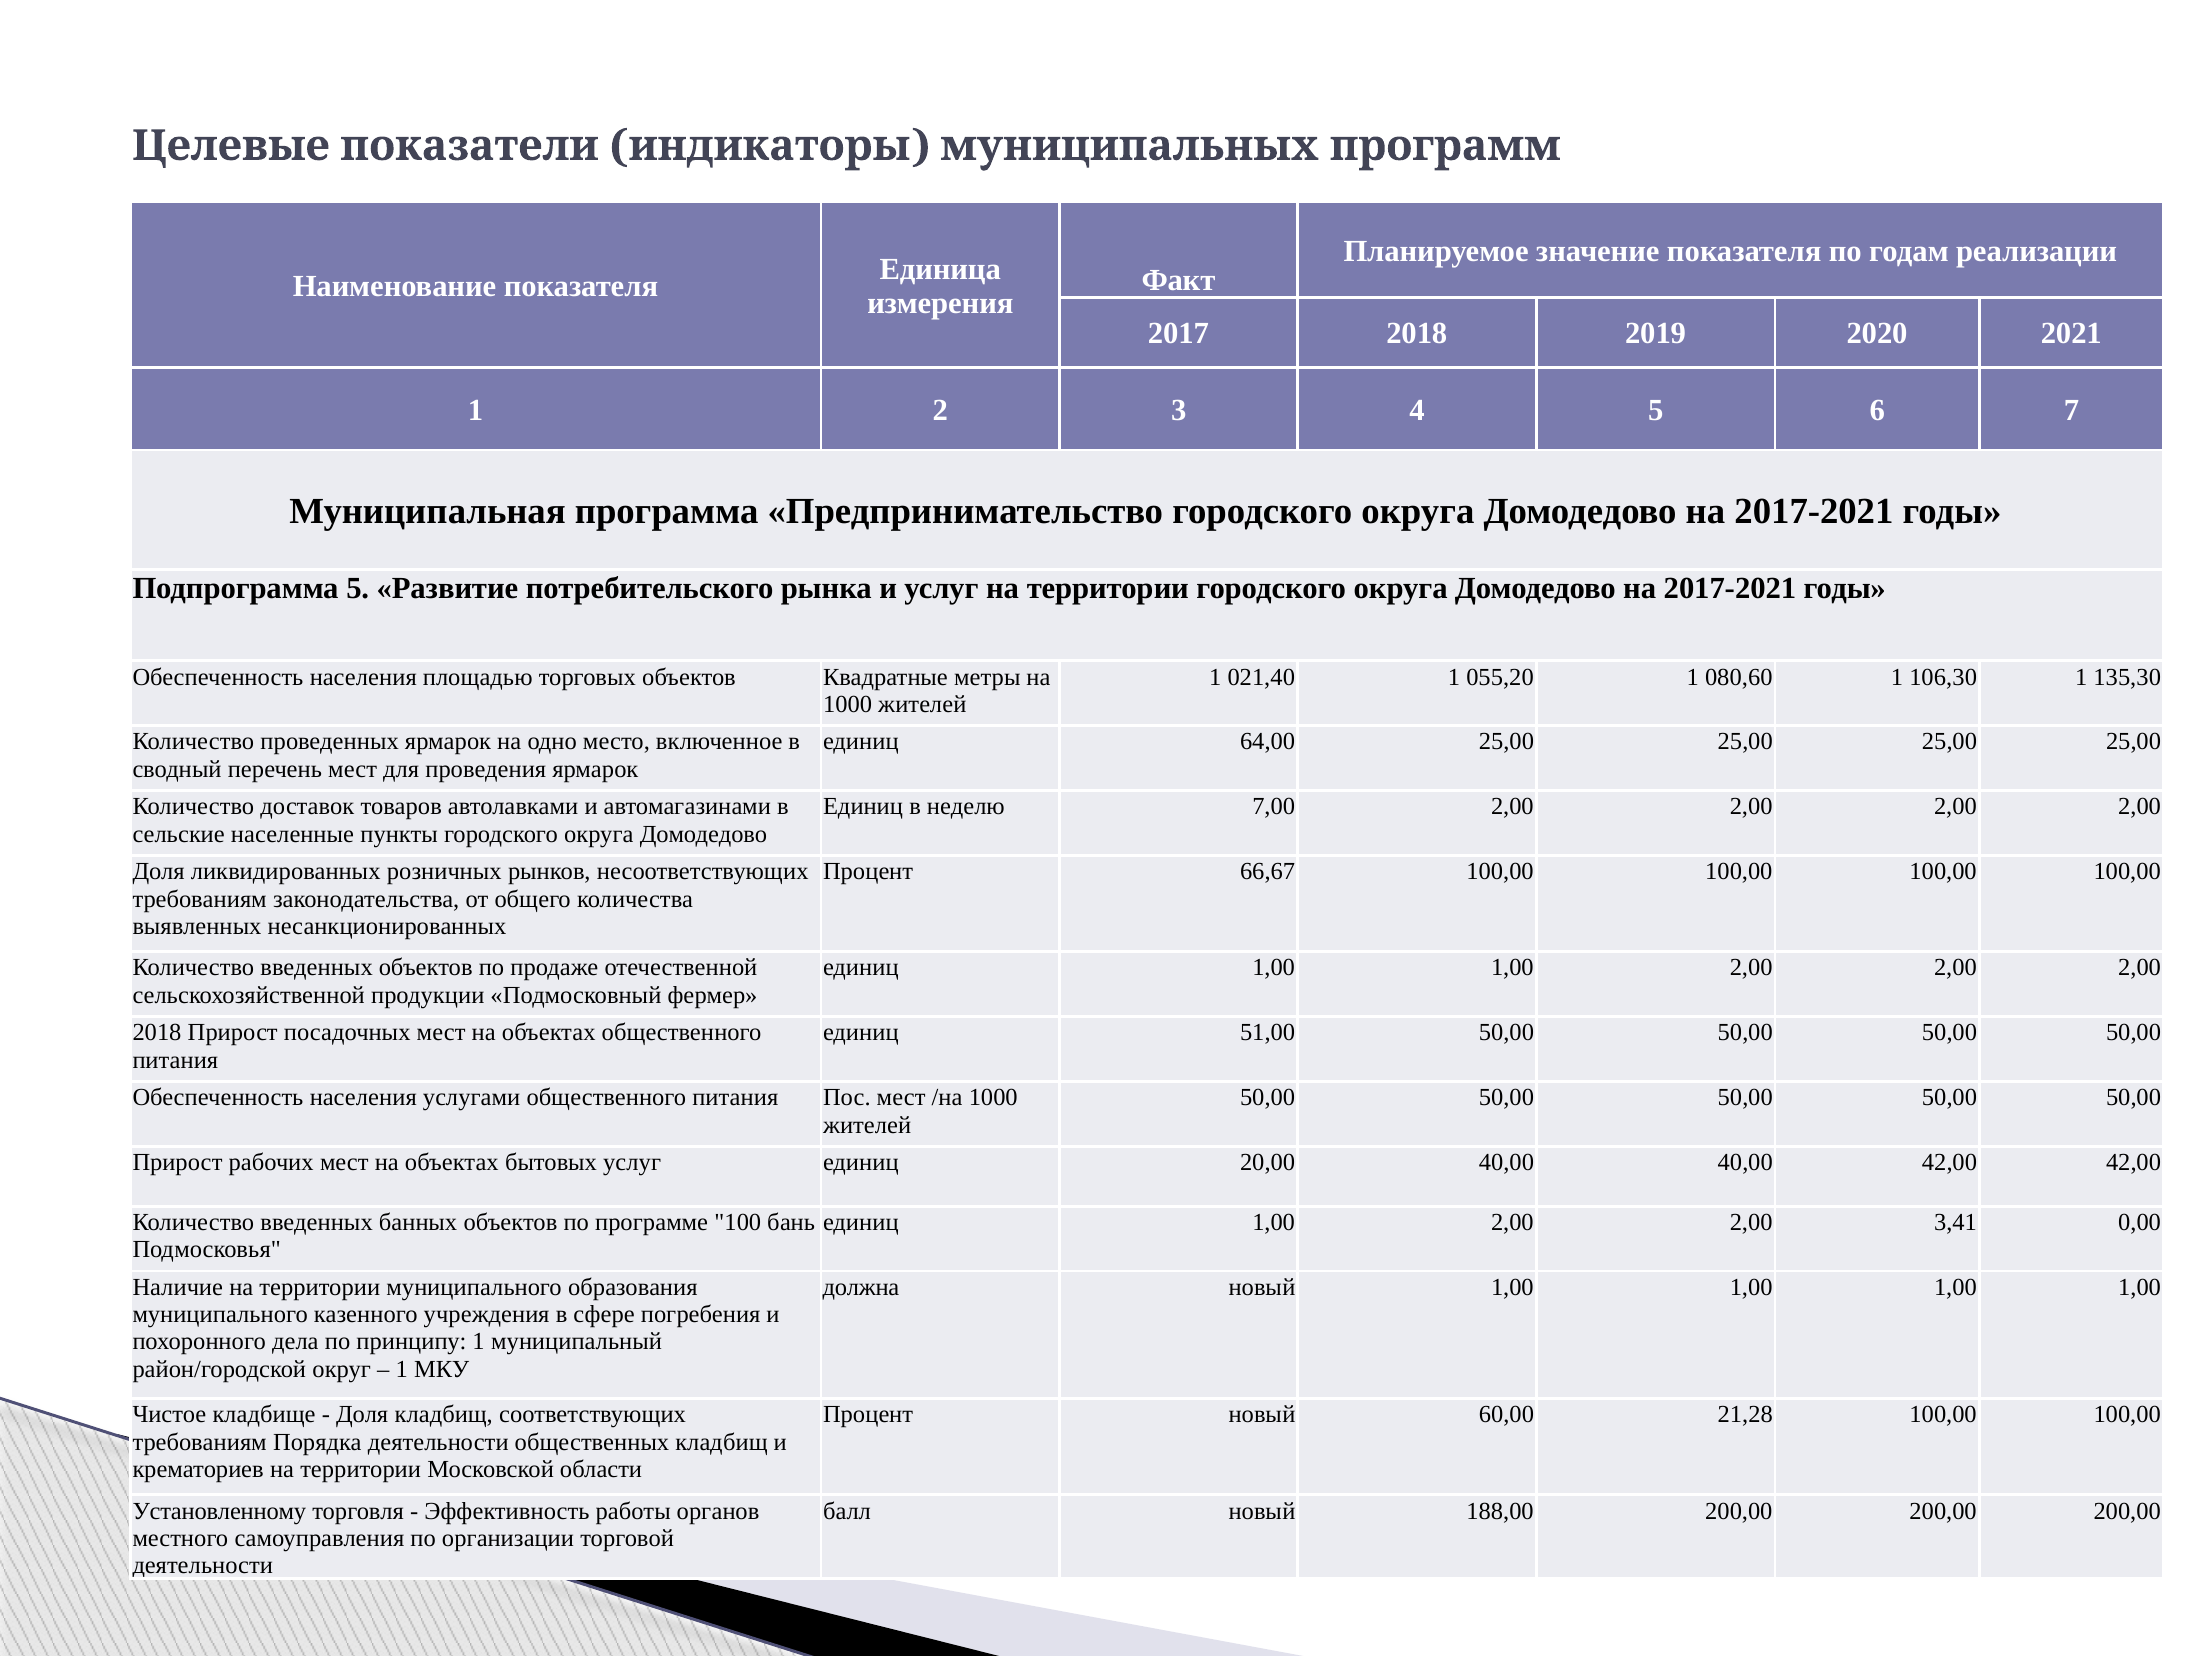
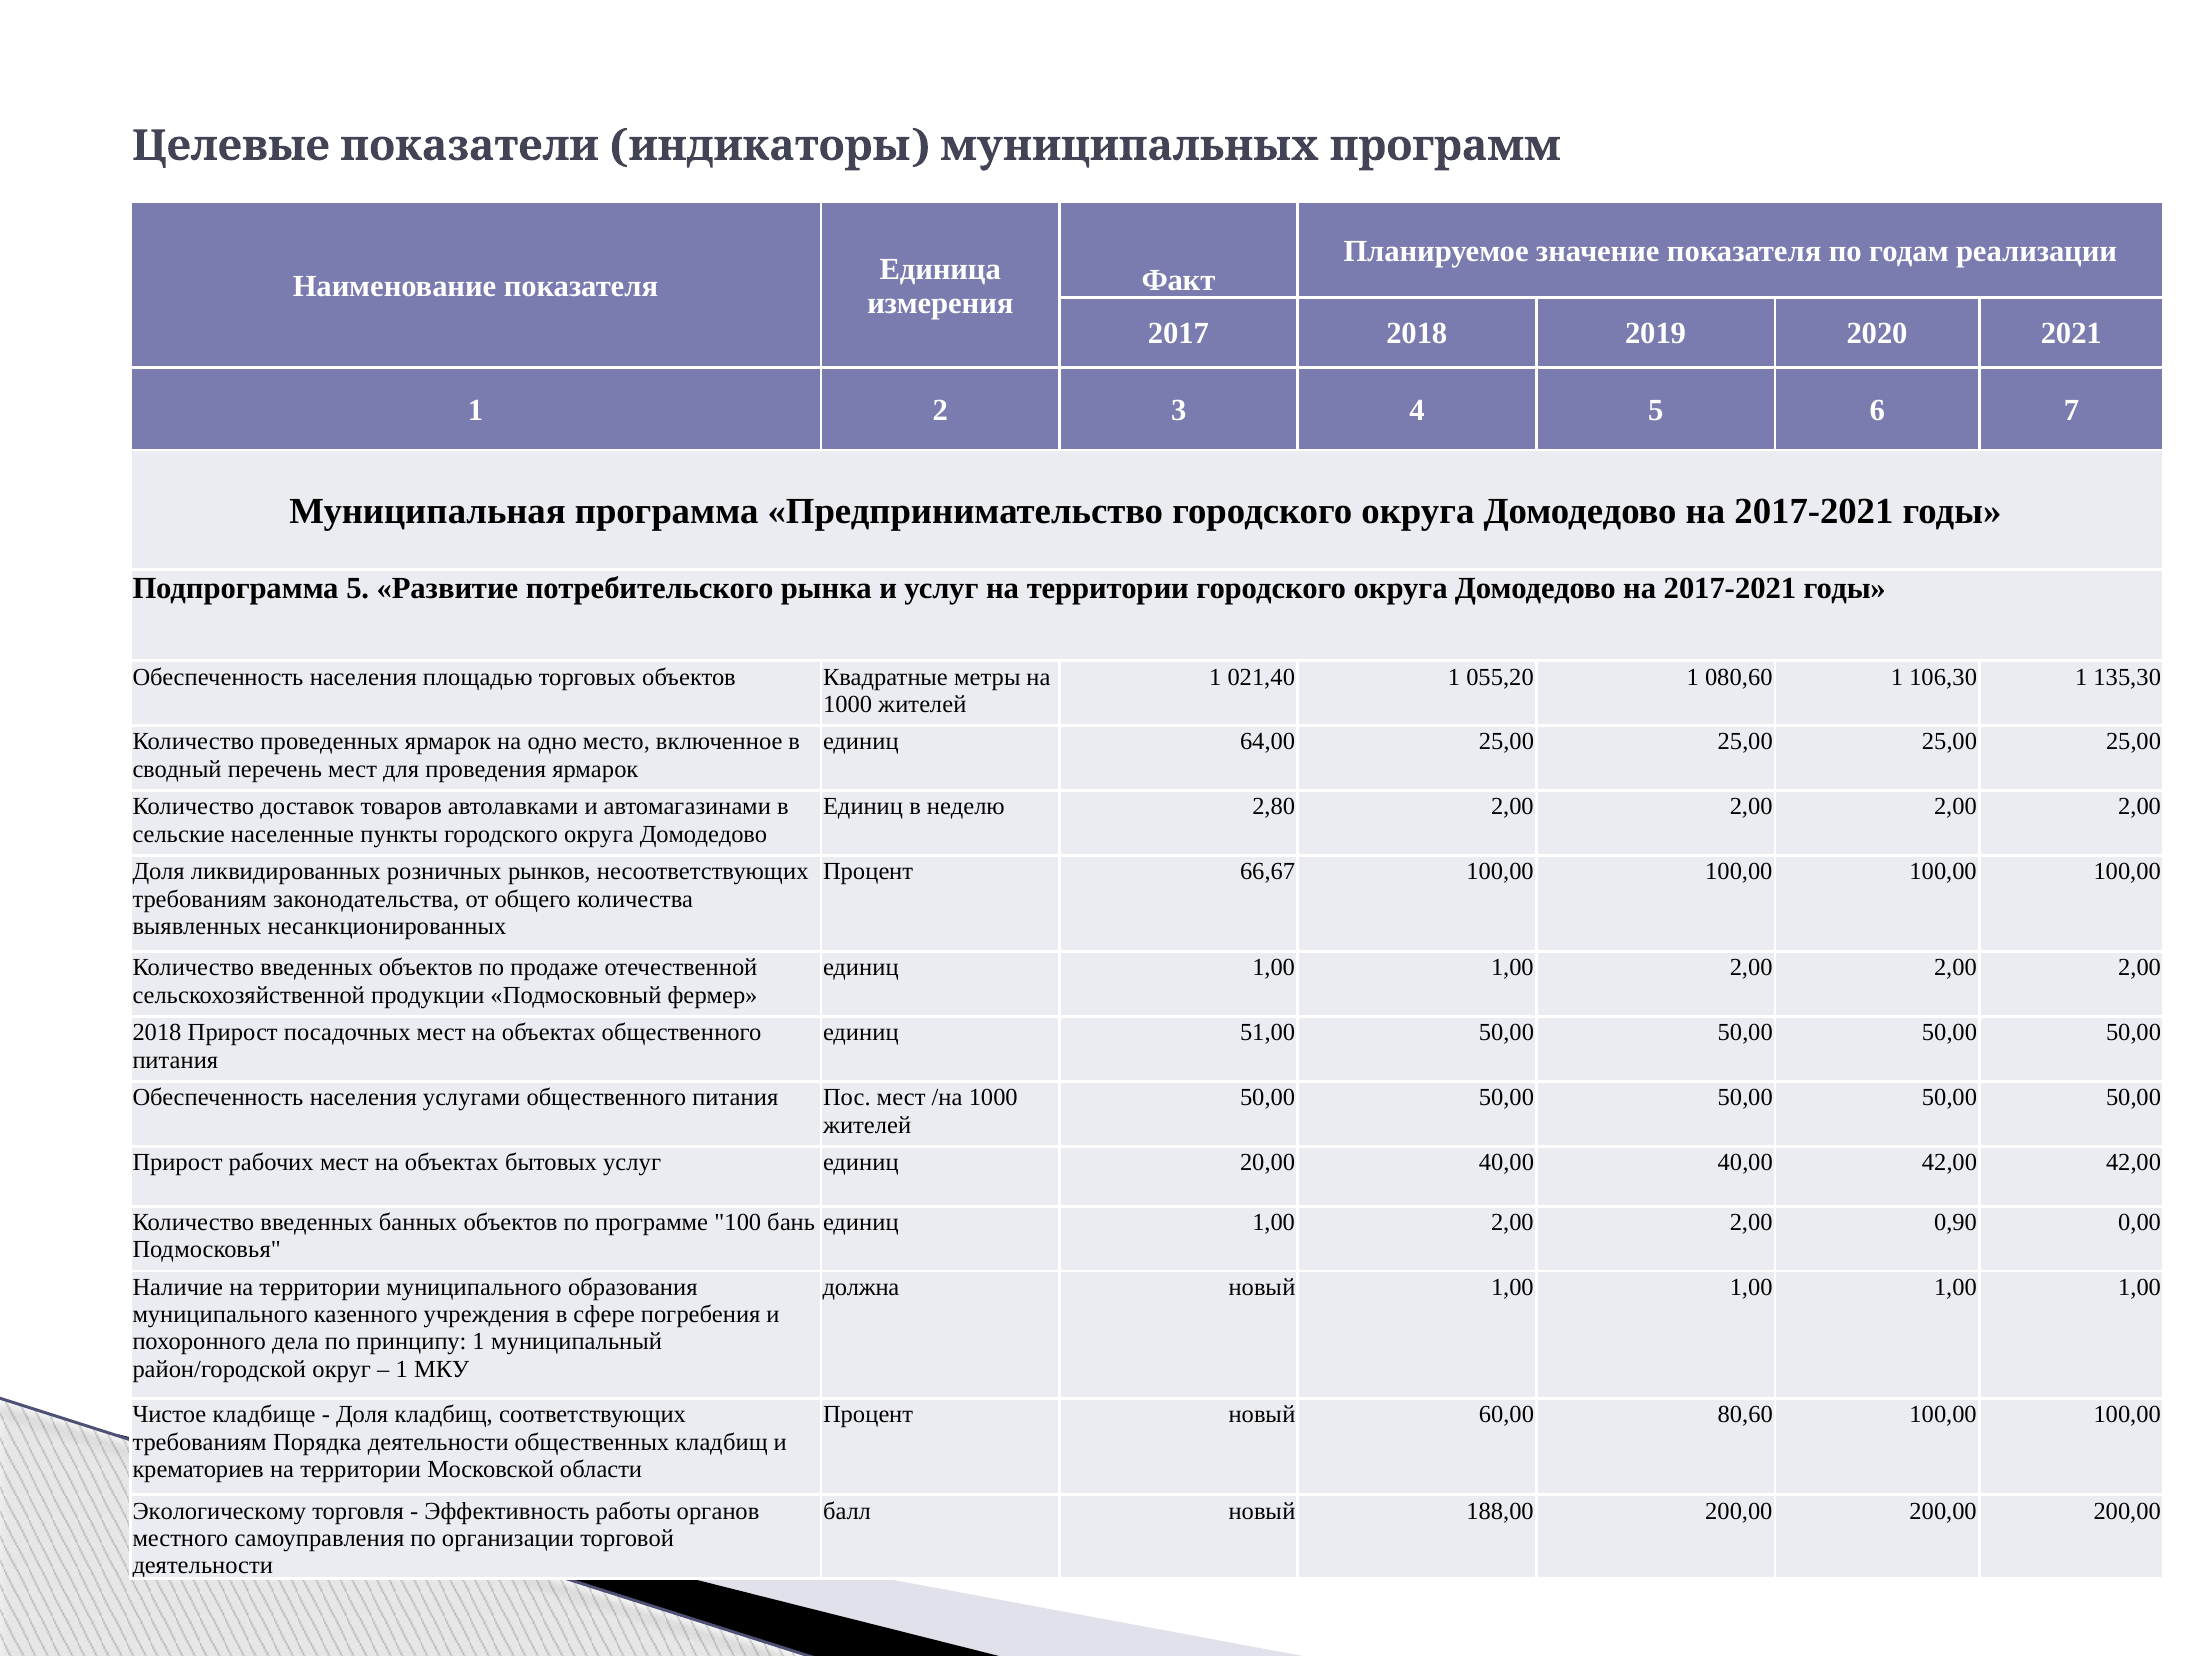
7,00: 7,00 -> 2,80 (1274, 806)
3,41: 3,41 -> 0,90 (1955, 1222)
21,28: 21,28 -> 80,60 (1745, 1414)
Установленному: Установленному -> Экологическому (219, 1510)
